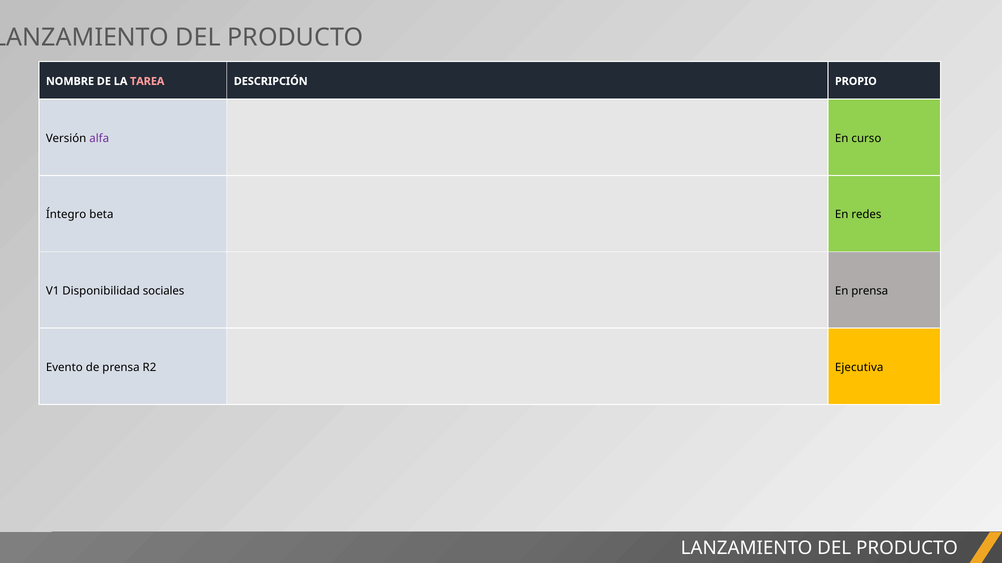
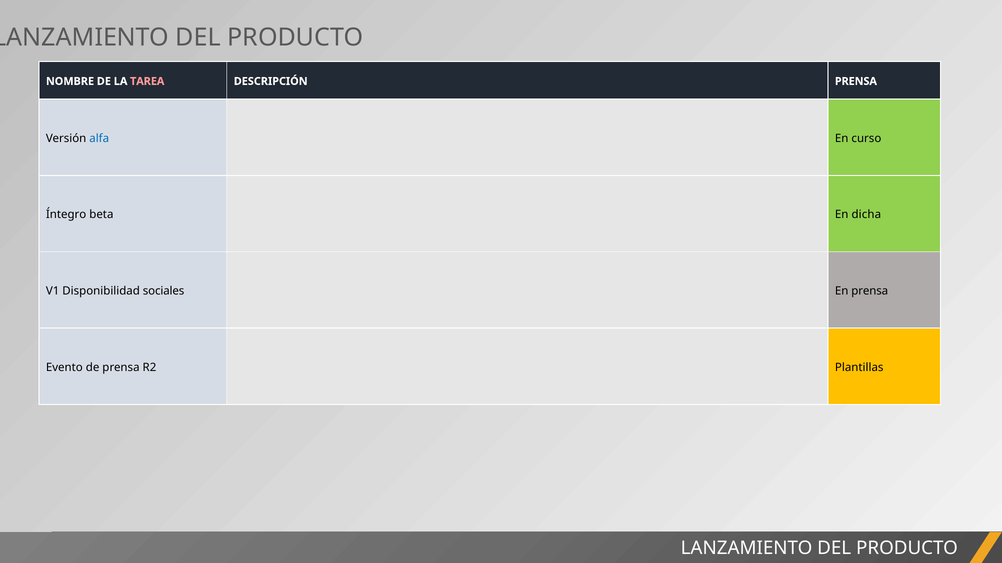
DESCRIPCIÓN PROPIO: PROPIO -> PRENSA (856, 81)
alfa colour: purple -> blue (99, 138)
redes: redes -> dicha (866, 215)
Ejecutiva: Ejecutiva -> Plantillas (859, 368)
